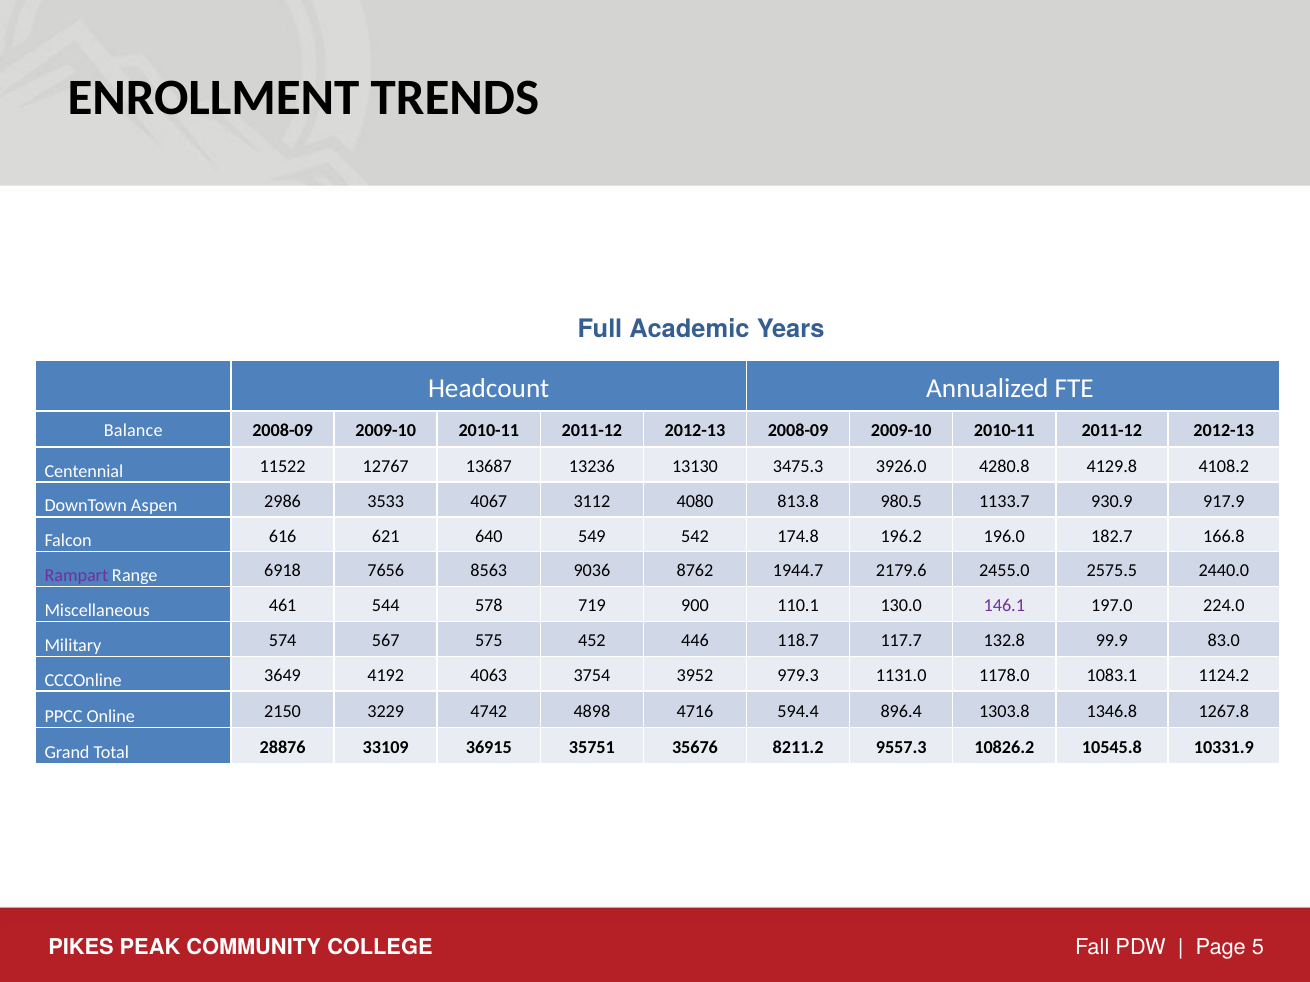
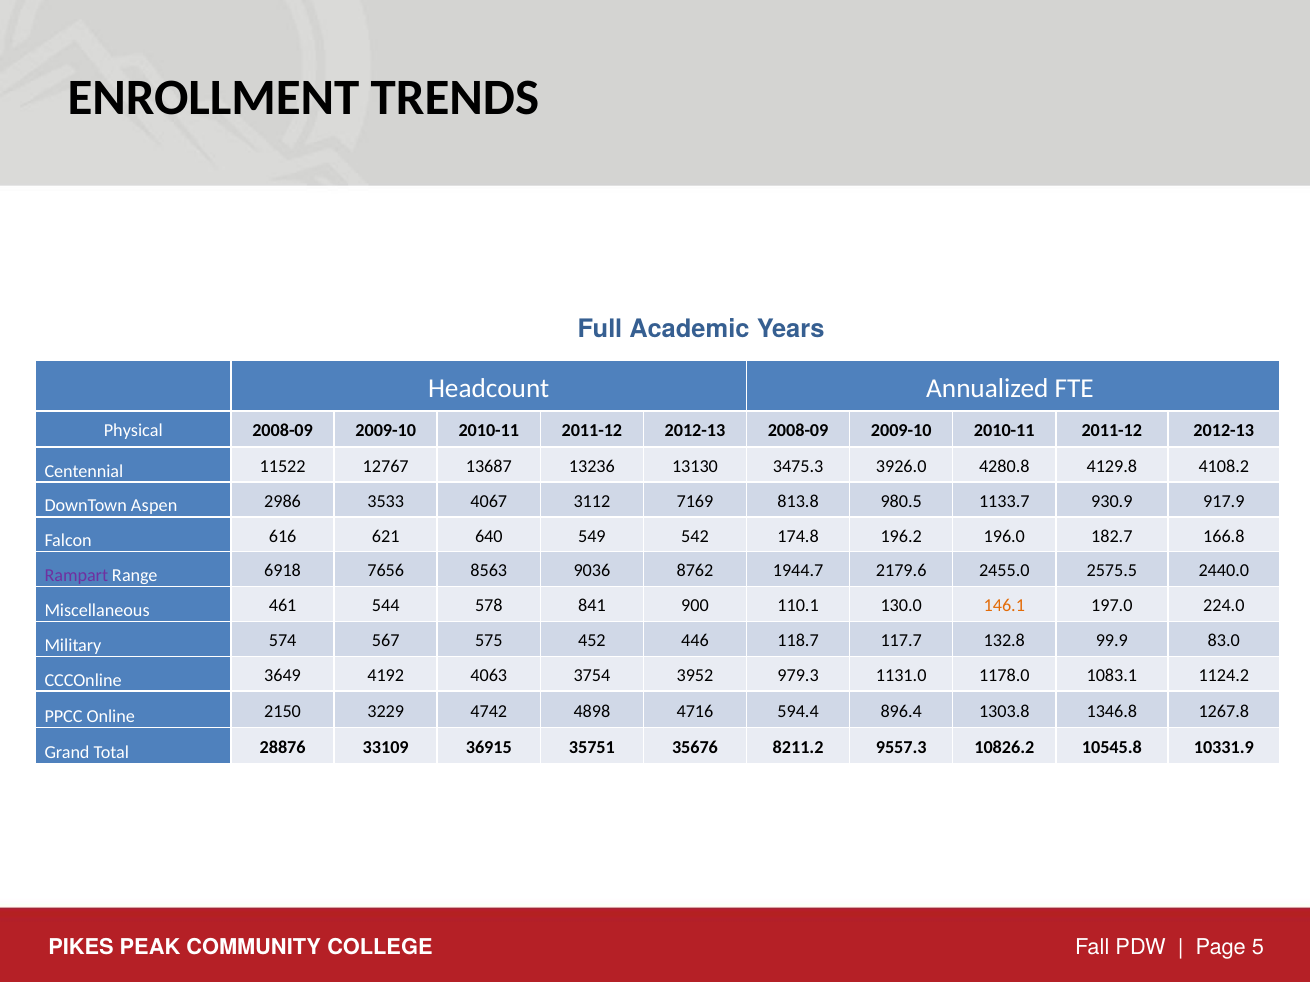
Balance: Balance -> Physical (133, 431)
4080: 4080 -> 7169 (695, 501)
719: 719 -> 841 (592, 606)
146.1 colour: purple -> orange (1004, 606)
